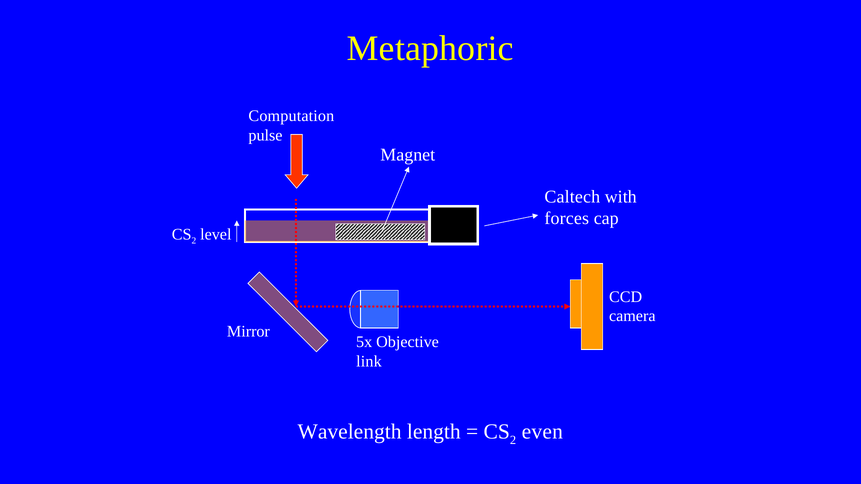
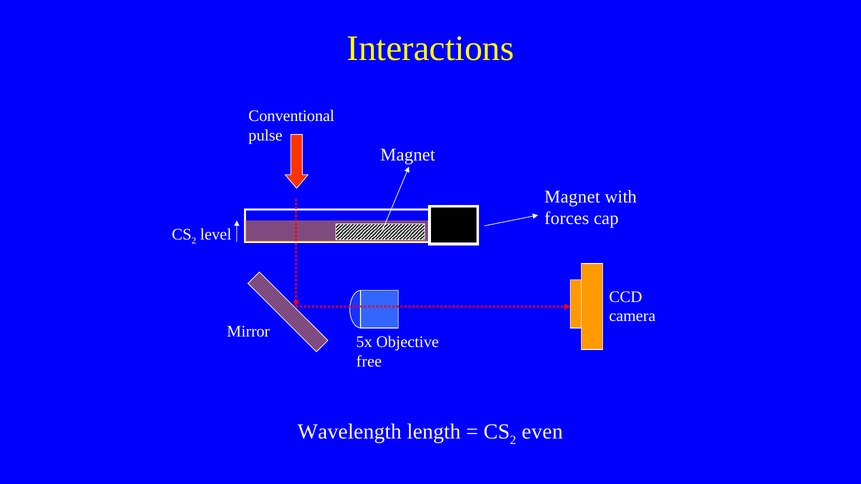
Metaphoric: Metaphoric -> Interactions (430, 48)
Computation: Computation -> Conventional (291, 116)
Caltech: Caltech -> Magnet (572, 197)
link: link -> free (369, 362)
